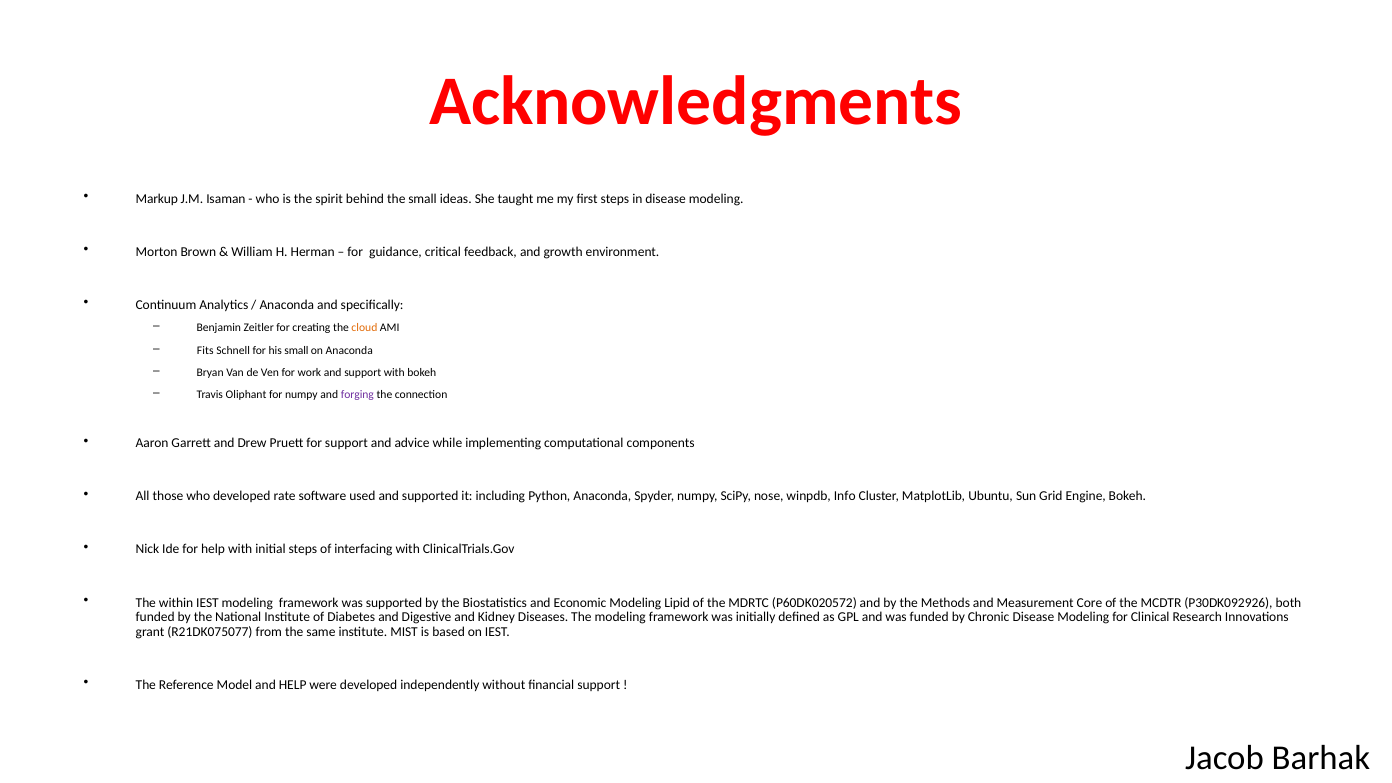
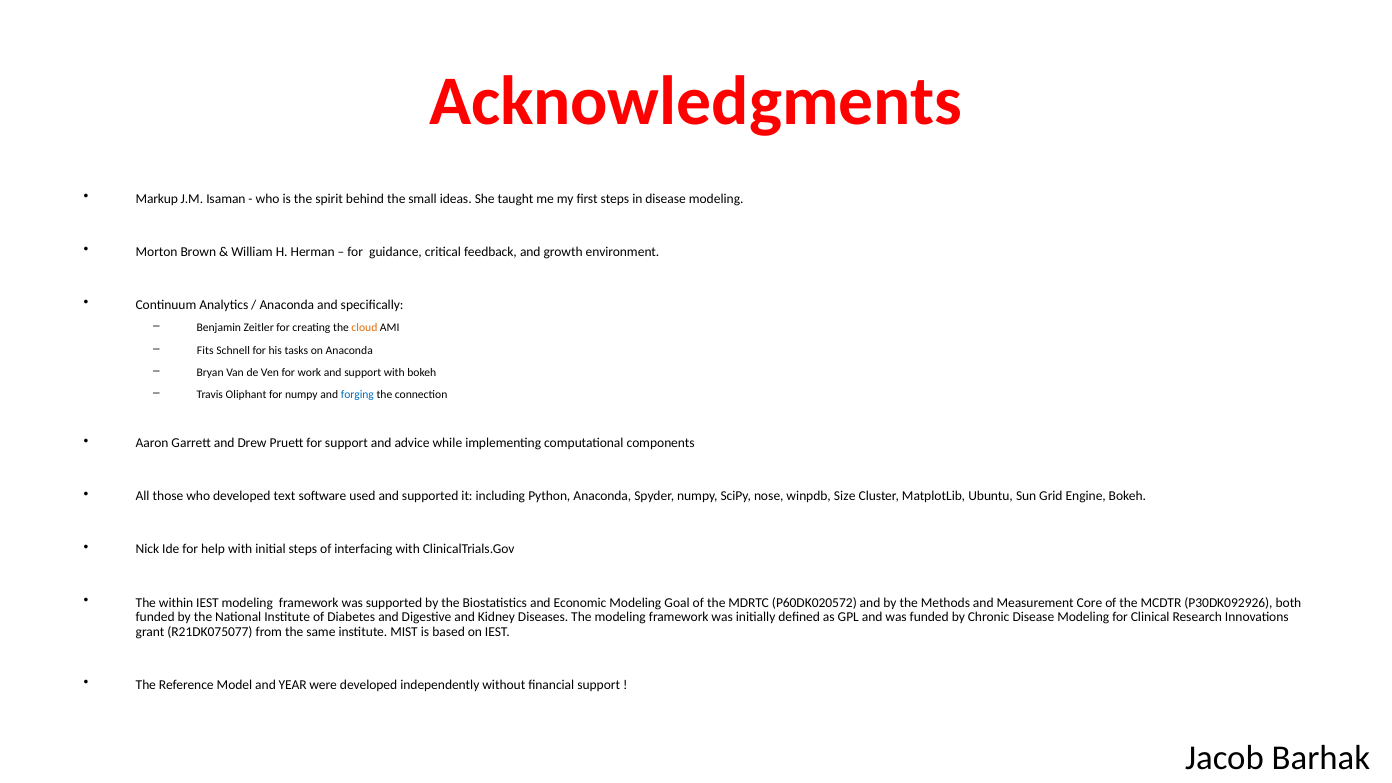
his small: small -> tasks (296, 350)
forging colour: purple -> blue (357, 395)
rate: rate -> text (284, 496)
Info: Info -> Size (845, 496)
Lipid: Lipid -> Goal (677, 603)
and HELP: HELP -> YEAR (293, 685)
